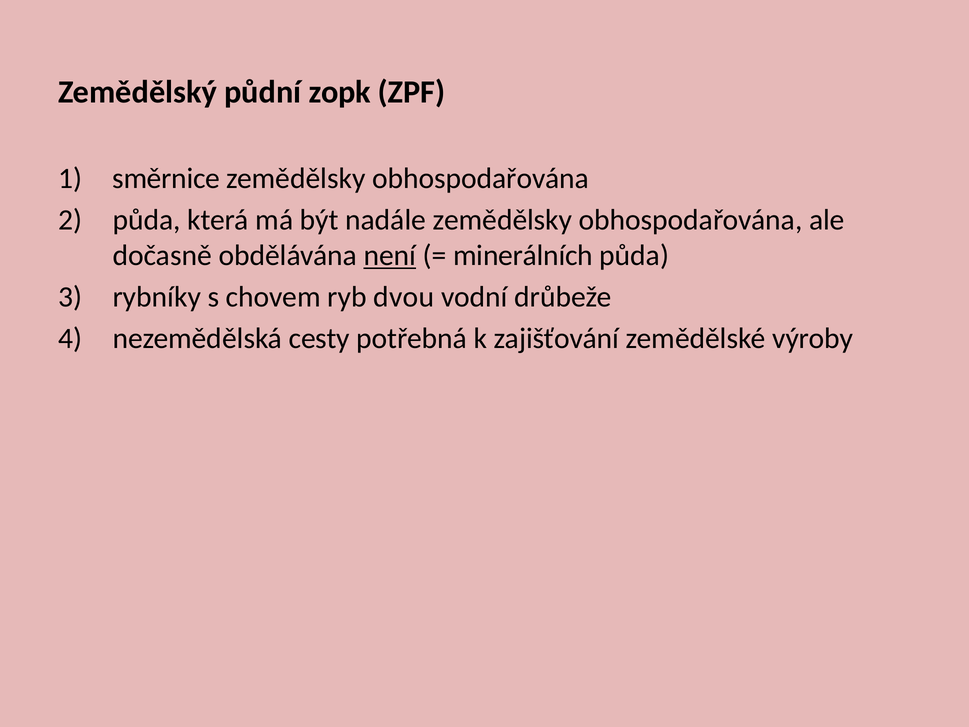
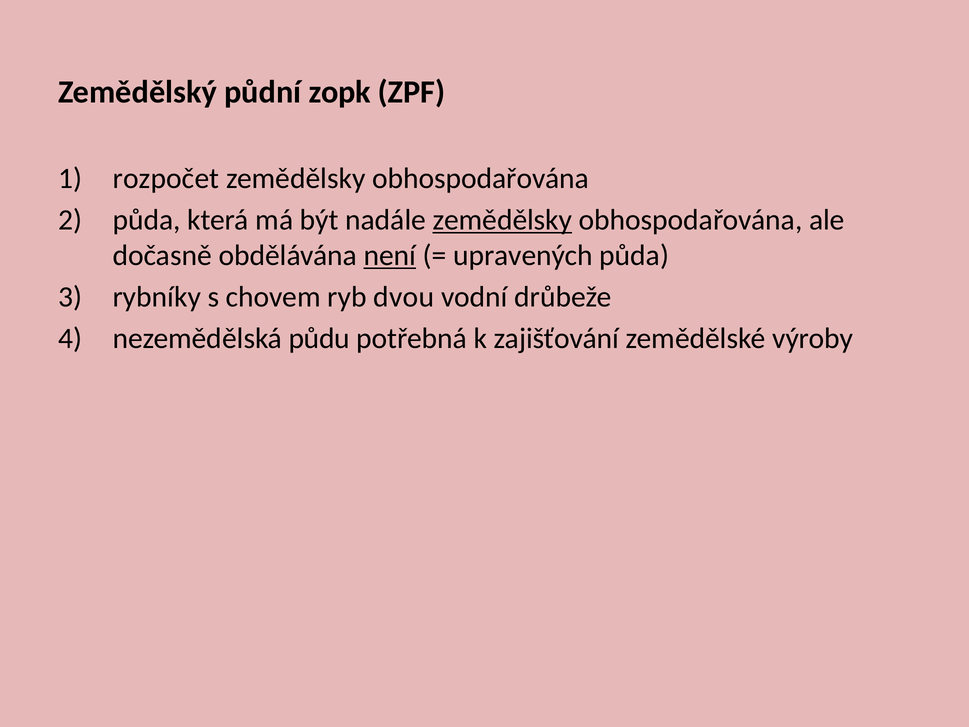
směrnice: směrnice -> rozpočet (166, 178)
zemědělsky underline: none -> present (502, 220)
minerálních: minerálních -> upravených (523, 255)
cesty: cesty -> půdu (319, 338)
